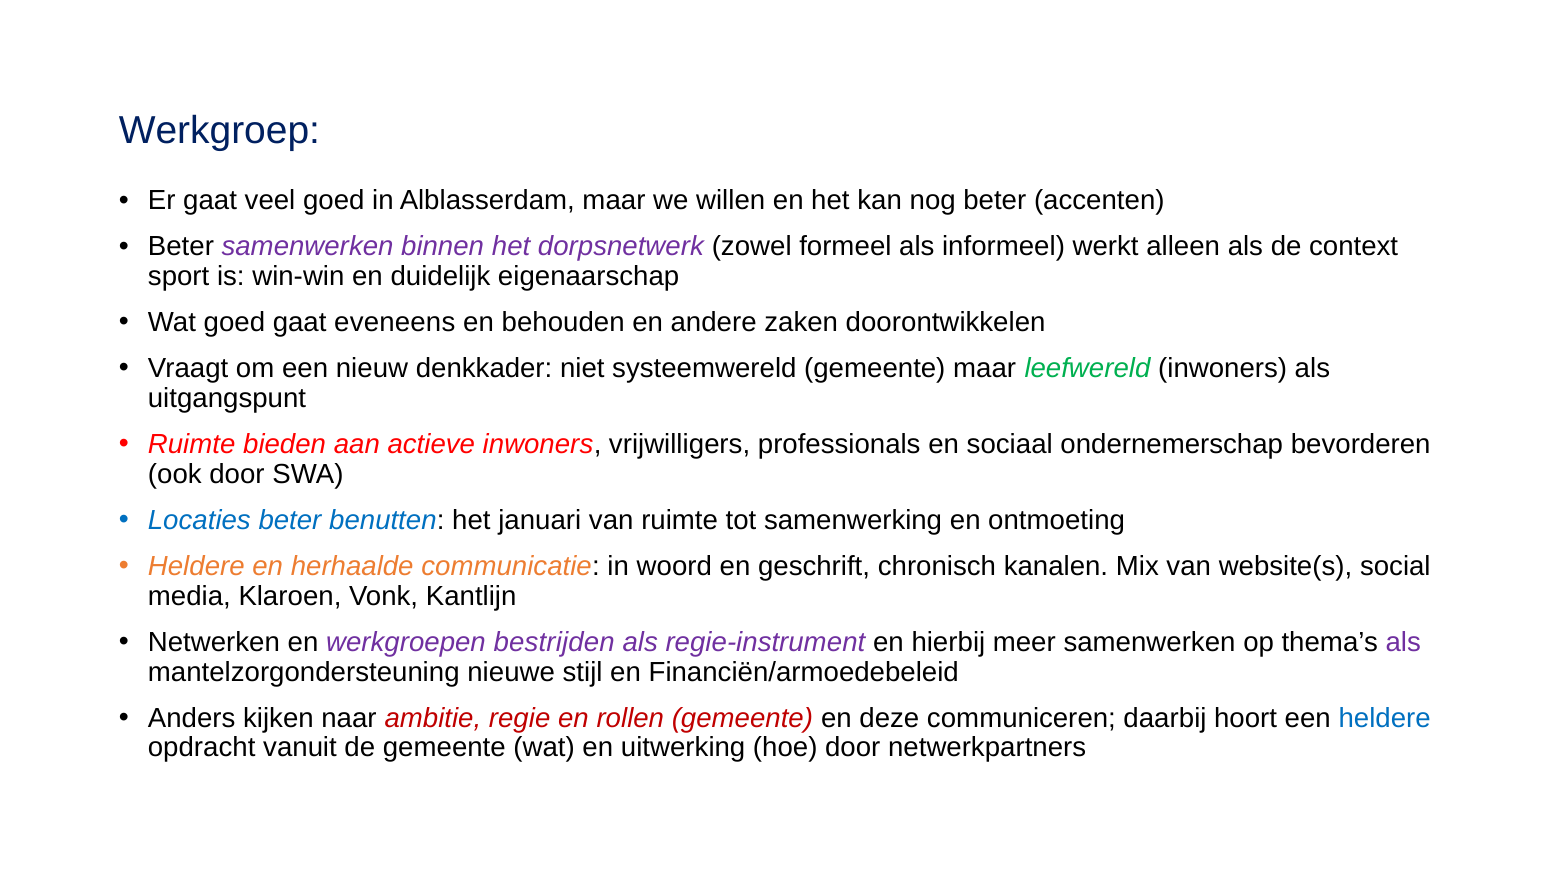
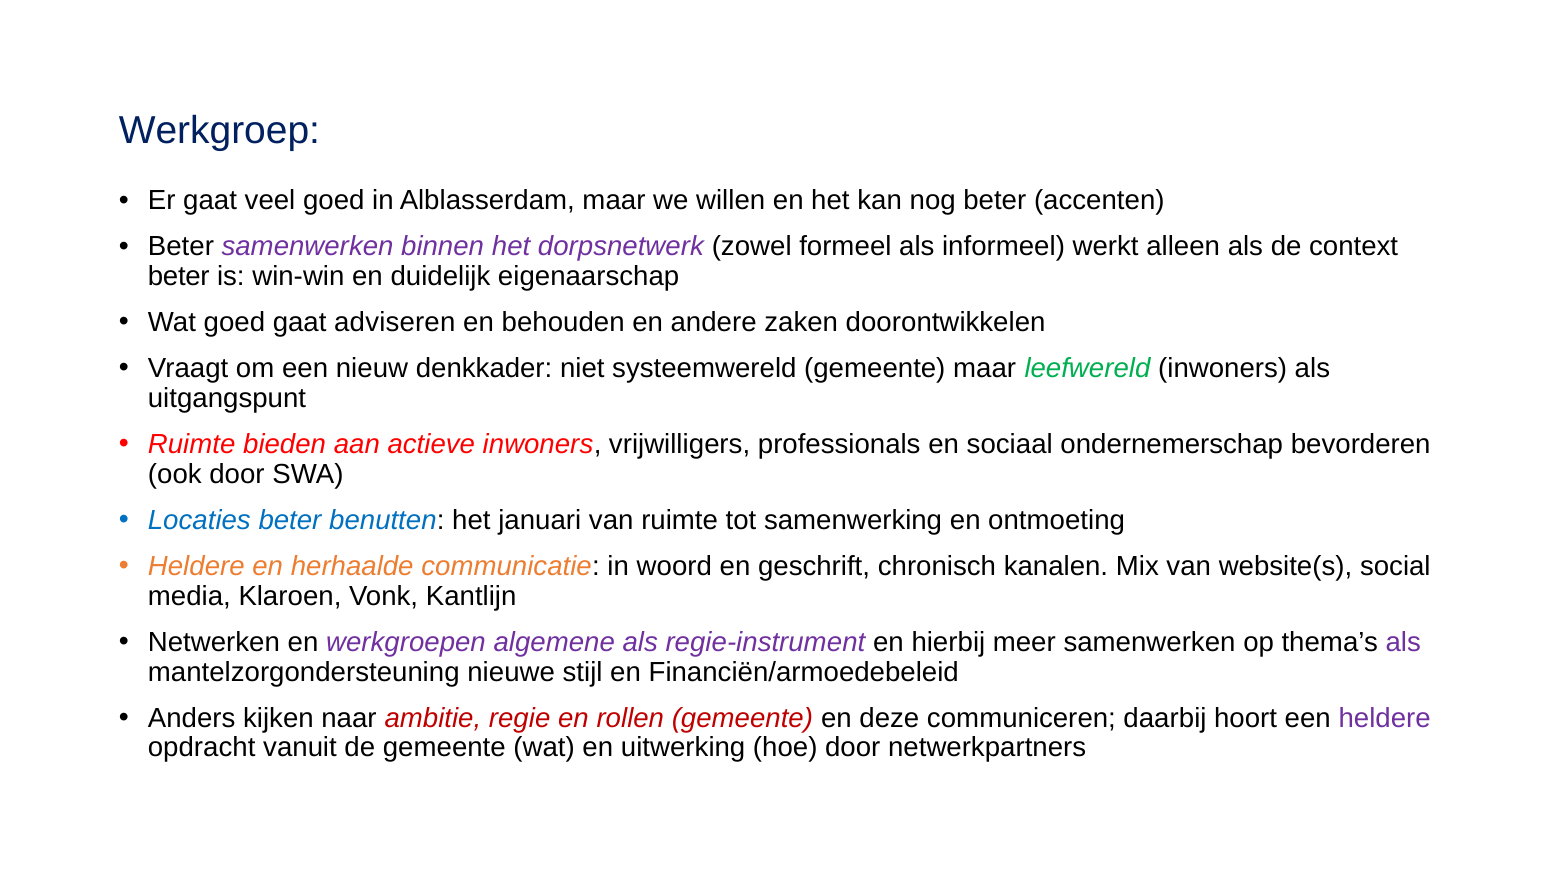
sport: sport -> beter (179, 277)
eveneens: eveneens -> adviseren (395, 323)
bestrijden: bestrijden -> algemene (554, 642)
heldere colour: blue -> purple (1385, 718)
